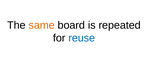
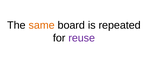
reuse colour: blue -> purple (82, 38)
